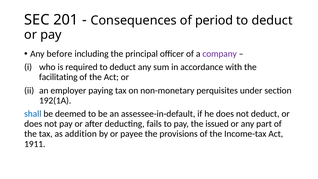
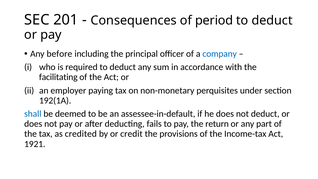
company colour: purple -> blue (220, 54)
issued: issued -> return (217, 124)
addition: addition -> credited (81, 134)
payee: payee -> credit (131, 134)
1911: 1911 -> 1921 (35, 144)
